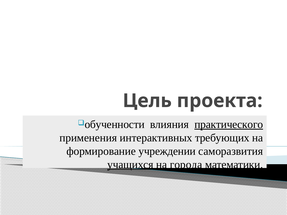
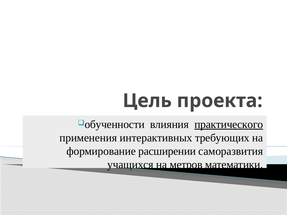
учреждении: учреждении -> расширении (167, 151)
учащихся underline: present -> none (130, 165)
города: города -> метров (186, 165)
